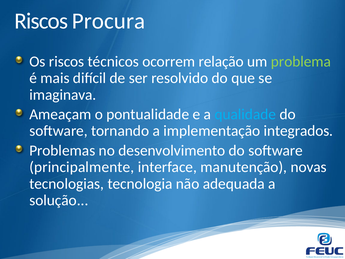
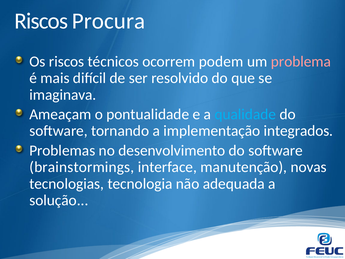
relação: relação -> podem (221, 61)
problema colour: light green -> pink (301, 61)
principalmente: principalmente -> brainstormings (82, 167)
